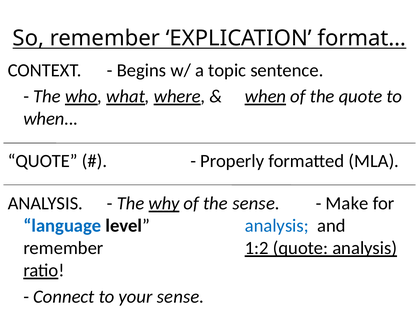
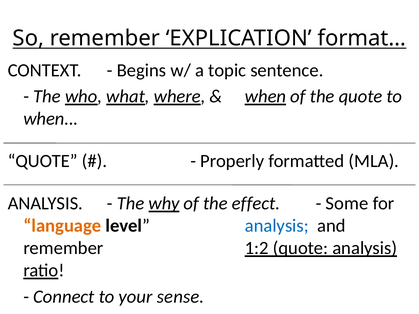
the sense: sense -> effect (256, 204)
Make: Make -> Some (347, 204)
language colour: blue -> orange (62, 226)
